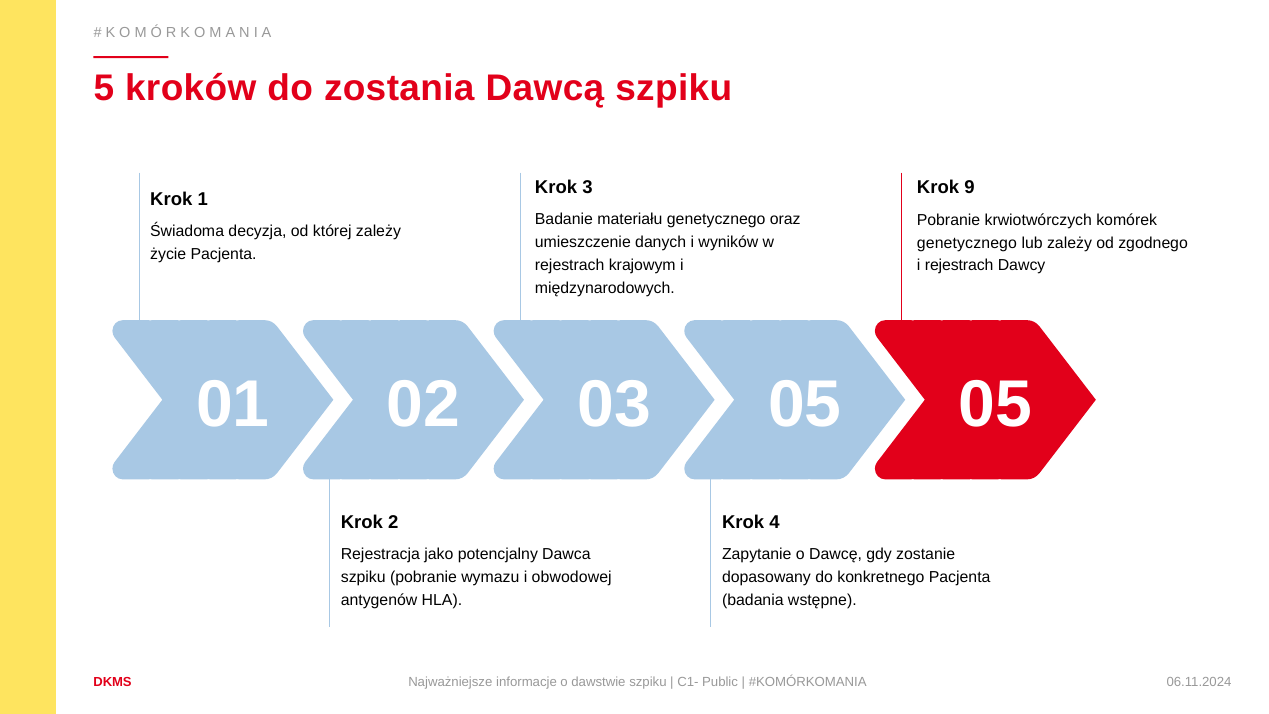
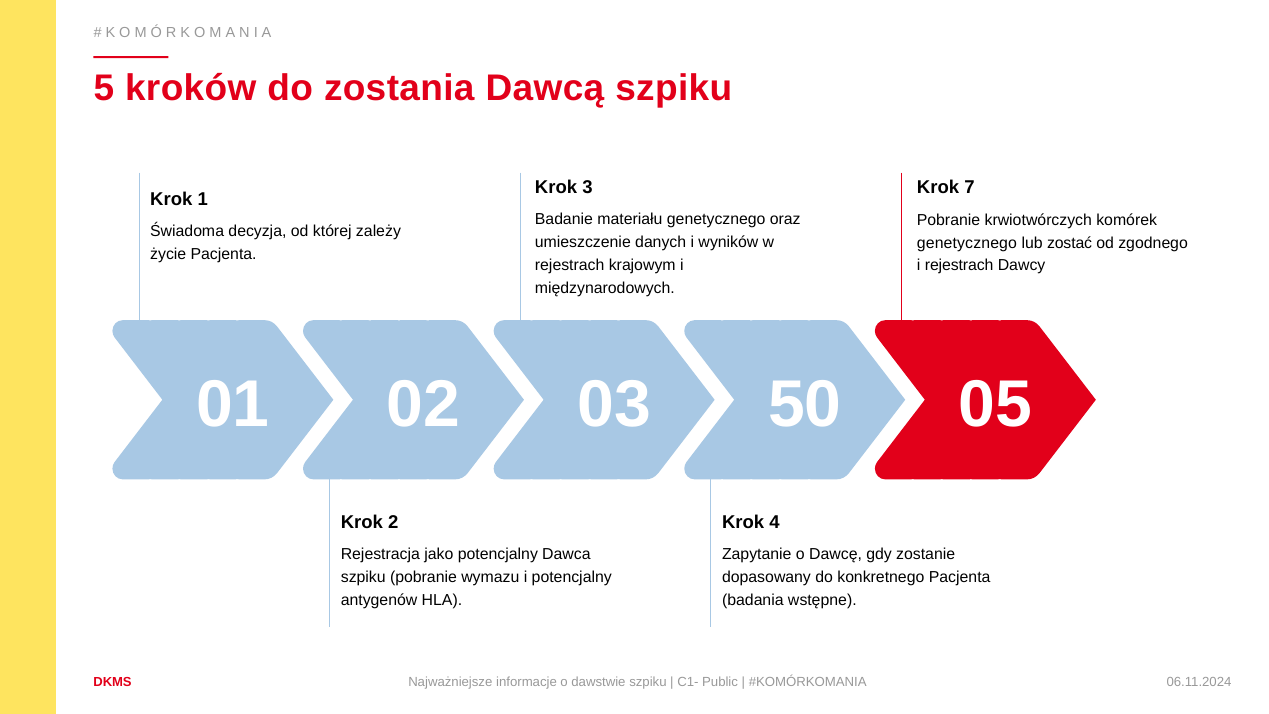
9: 9 -> 7 (969, 188)
lub zależy: zależy -> zostać (1070, 243)
03 05: 05 -> 50 (805, 404)
i obwodowej: obwodowej -> potencjalny (572, 577)
